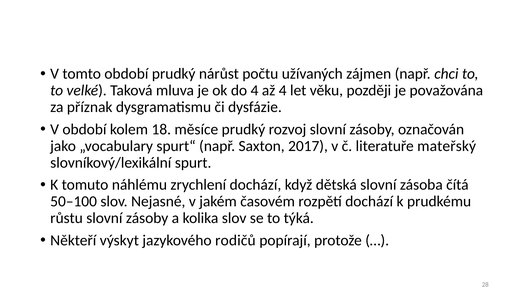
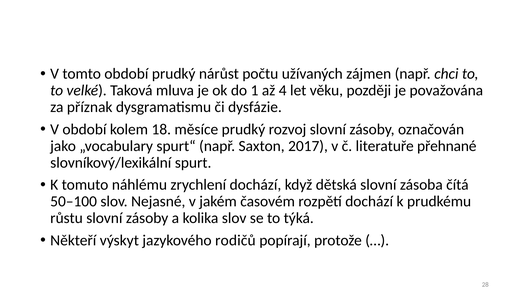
do 4: 4 -> 1 (255, 90)
mateřský: mateřský -> přehnané (447, 146)
